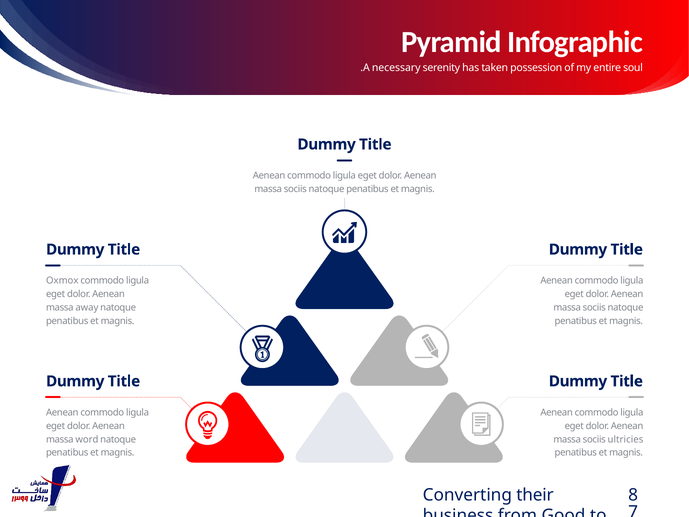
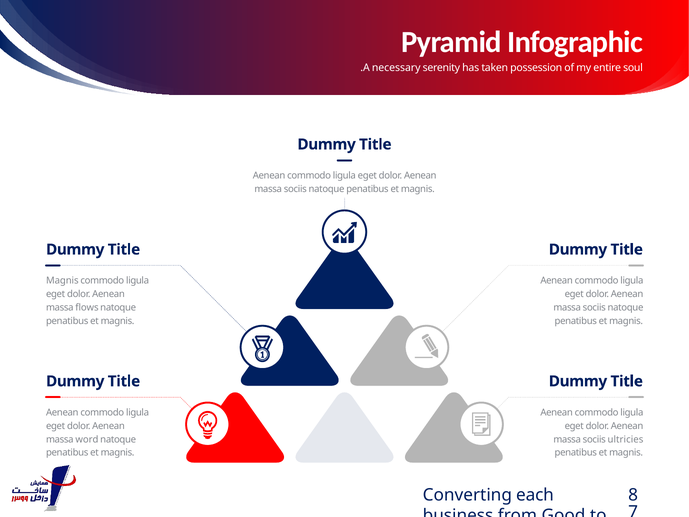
Oxmox: Oxmox -> Magnis (62, 281)
away: away -> flows (87, 307)
their: their -> each (535, 495)
